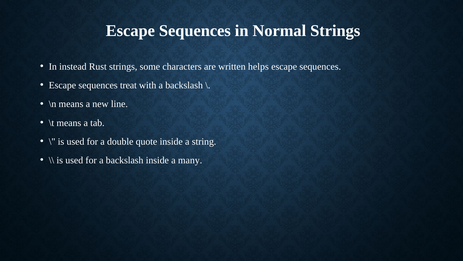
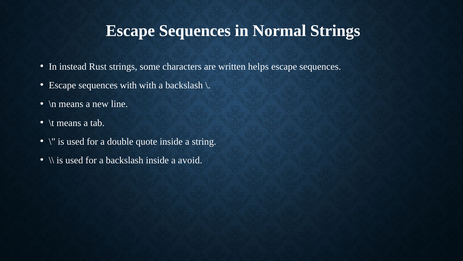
sequences treat: treat -> with (128, 85)
many: many -> avoid (190, 160)
